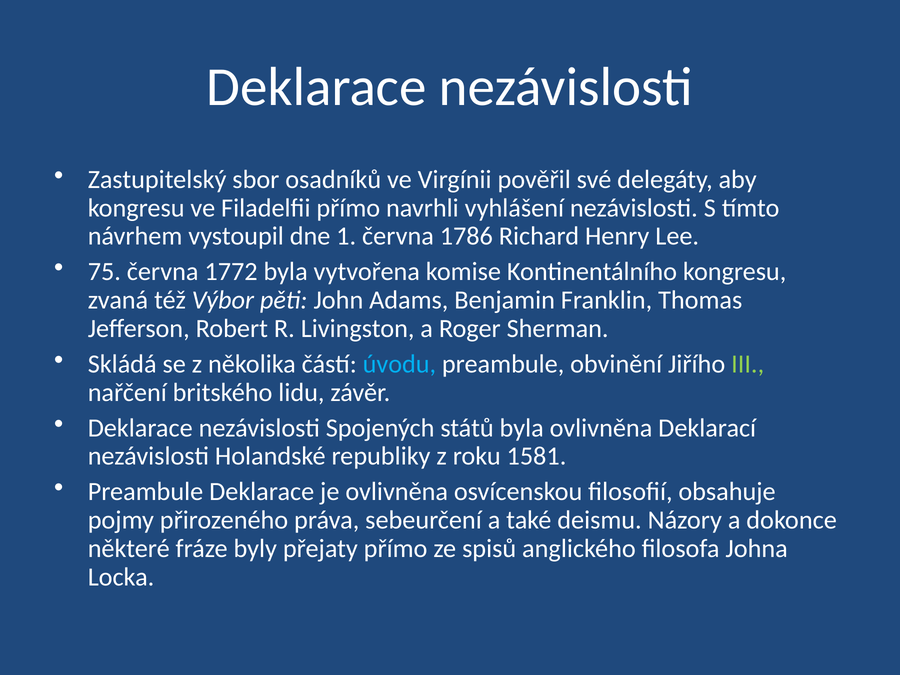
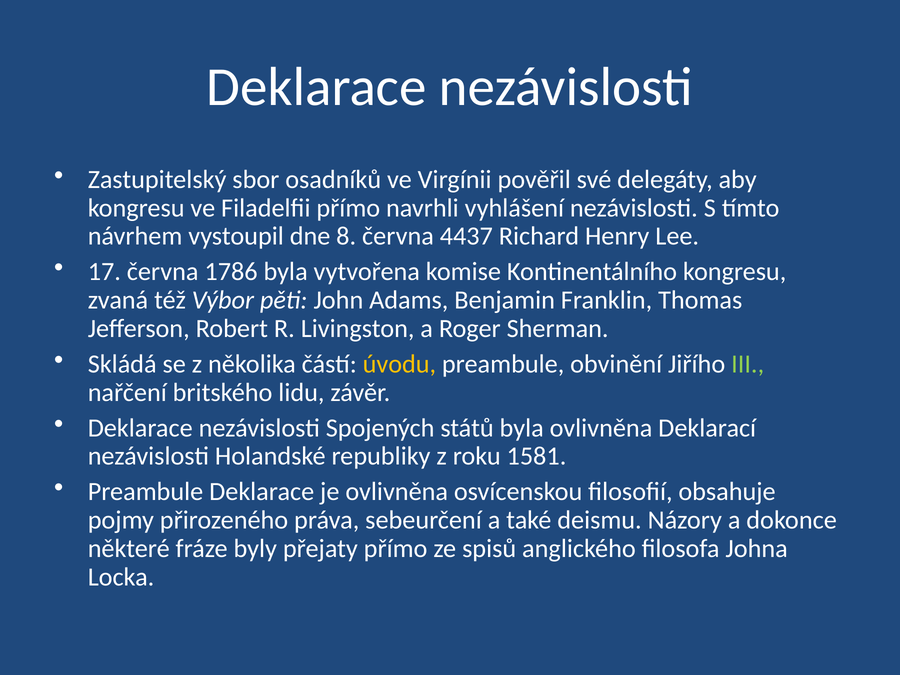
1: 1 -> 8 (346, 236)
1786: 1786 -> 4437 (466, 236)
75: 75 -> 17 (104, 272)
1772: 1772 -> 1786 (231, 272)
úvodu colour: light blue -> yellow (399, 364)
